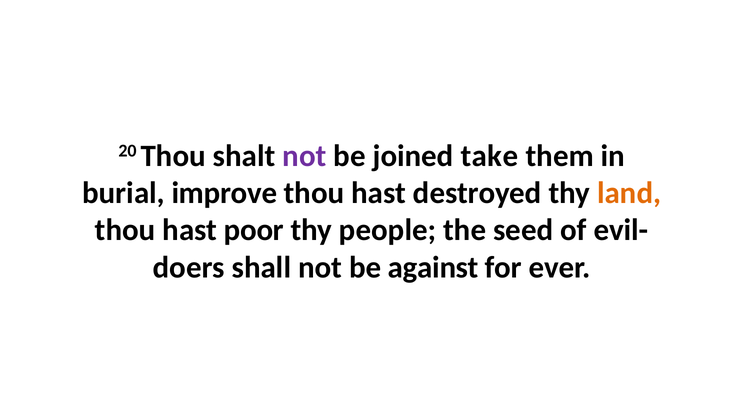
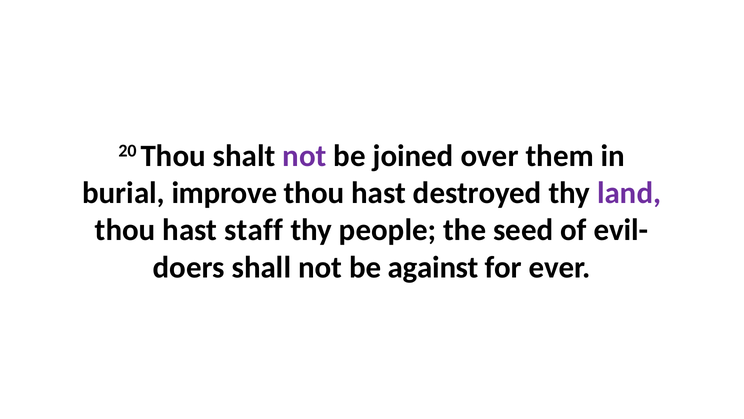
take: take -> over (490, 156)
land colour: orange -> purple (629, 193)
poor: poor -> staff (254, 230)
